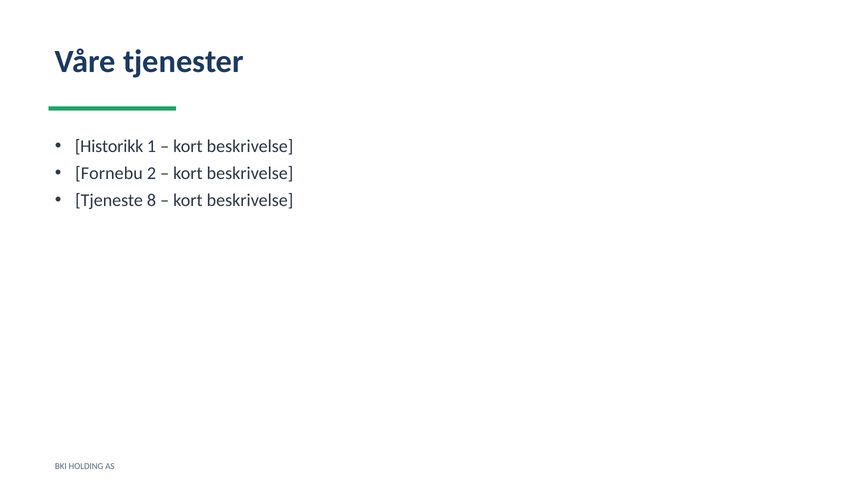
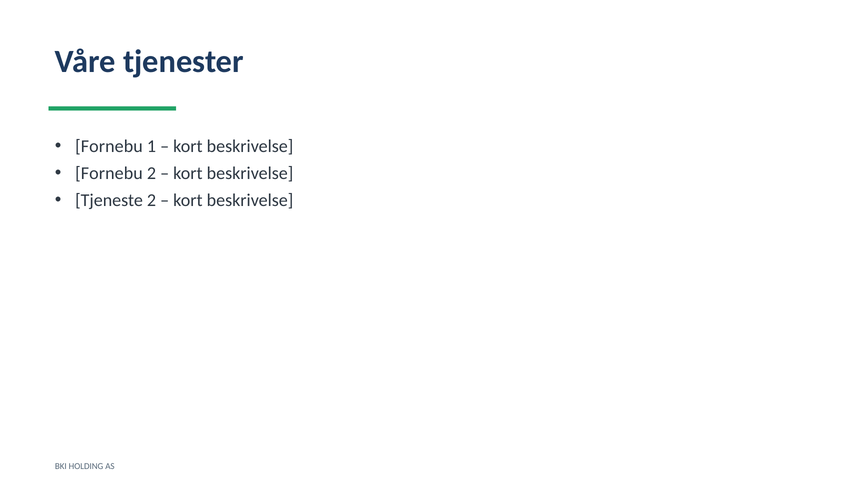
Historikk: Historikk -> Fornebu (109, 146)
Tjeneste 8: 8 -> 2 (151, 200)
